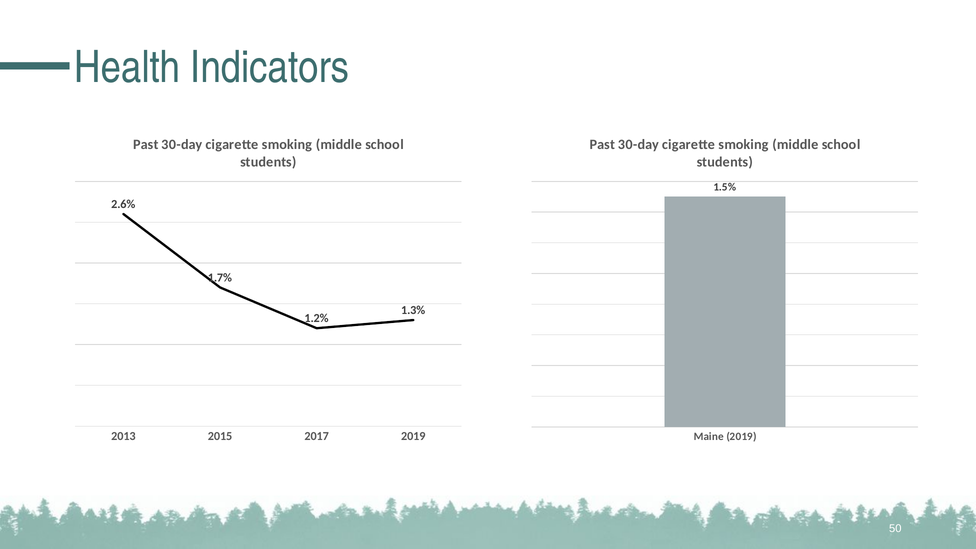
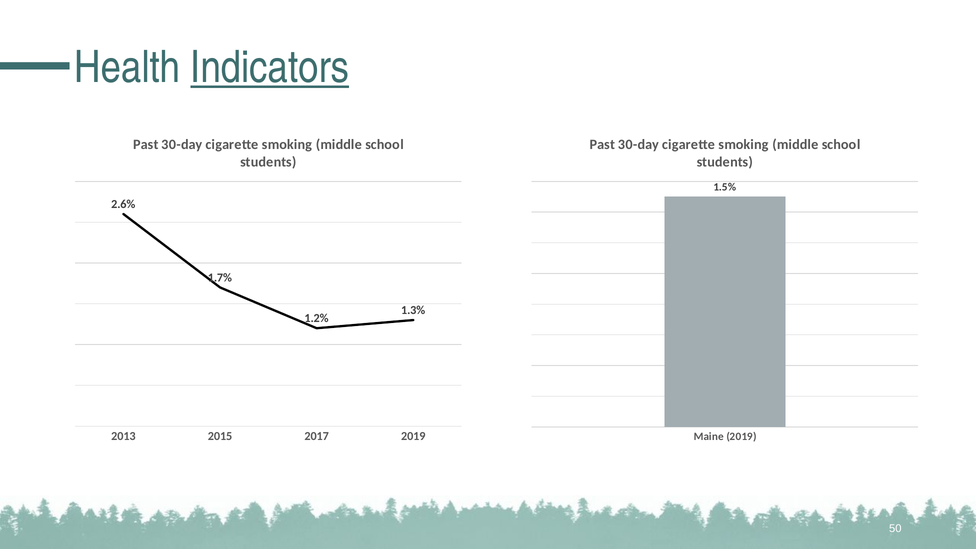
Indicators underline: none -> present (270, 67)
